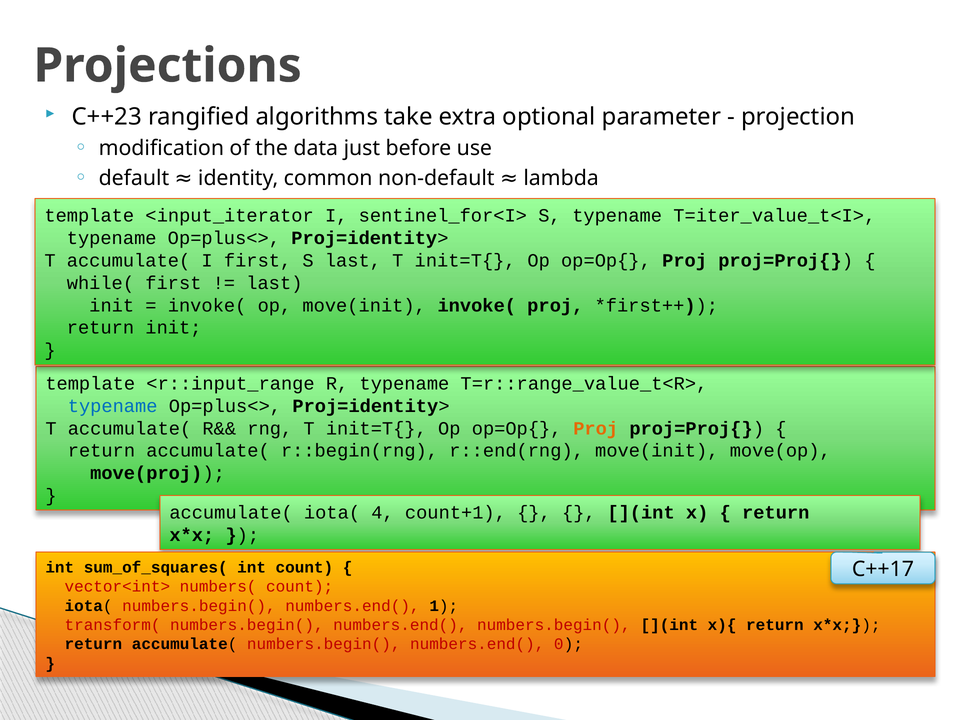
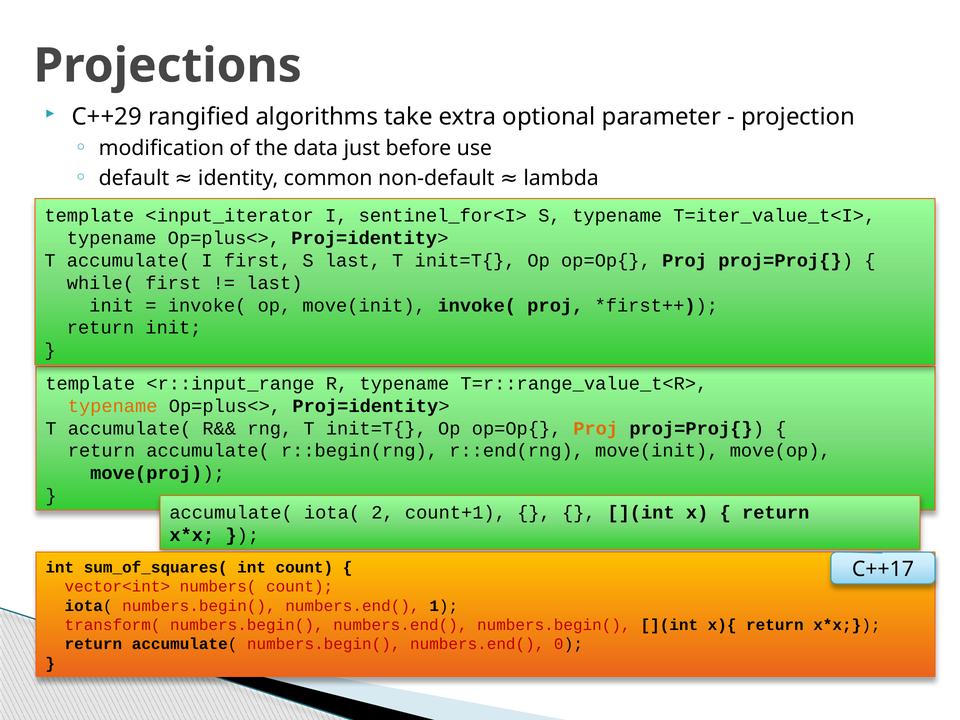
C++23: C++23 -> C++29 (107, 117)
typename colour: blue -> orange (113, 406)
4: 4 -> 2 (383, 513)
